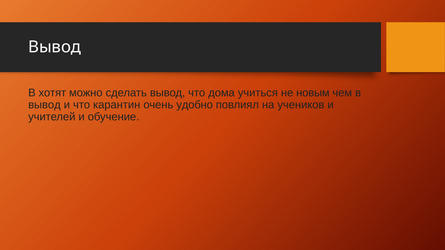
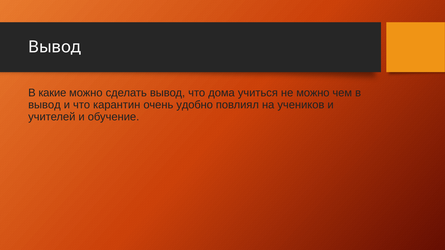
хотят: хотят -> какие (52, 93)
не новым: новым -> можно (313, 93)
